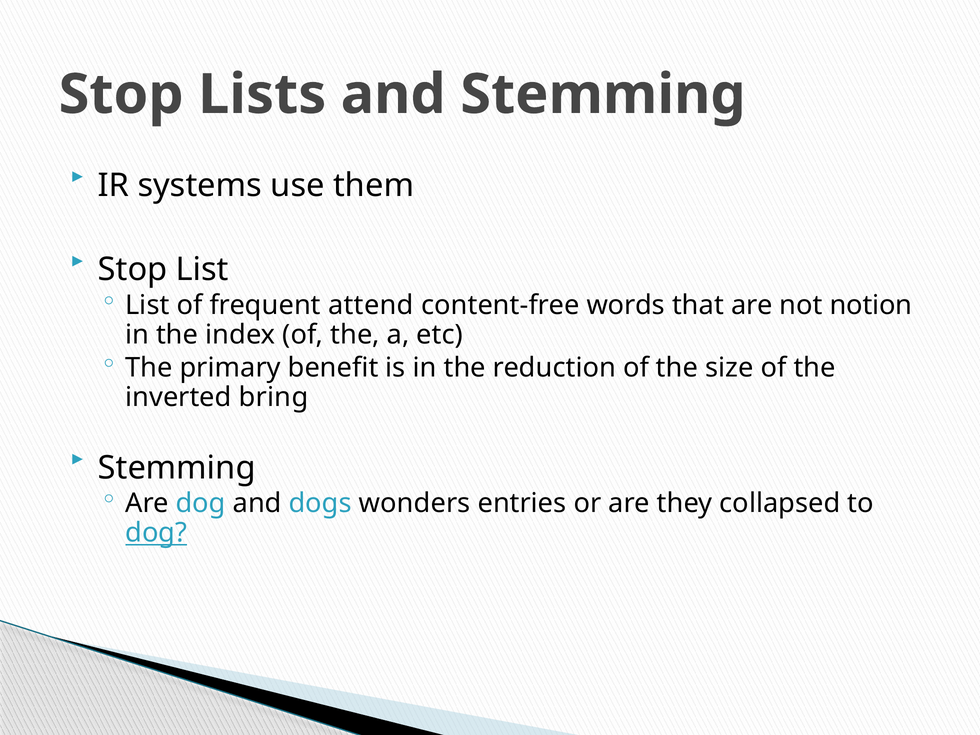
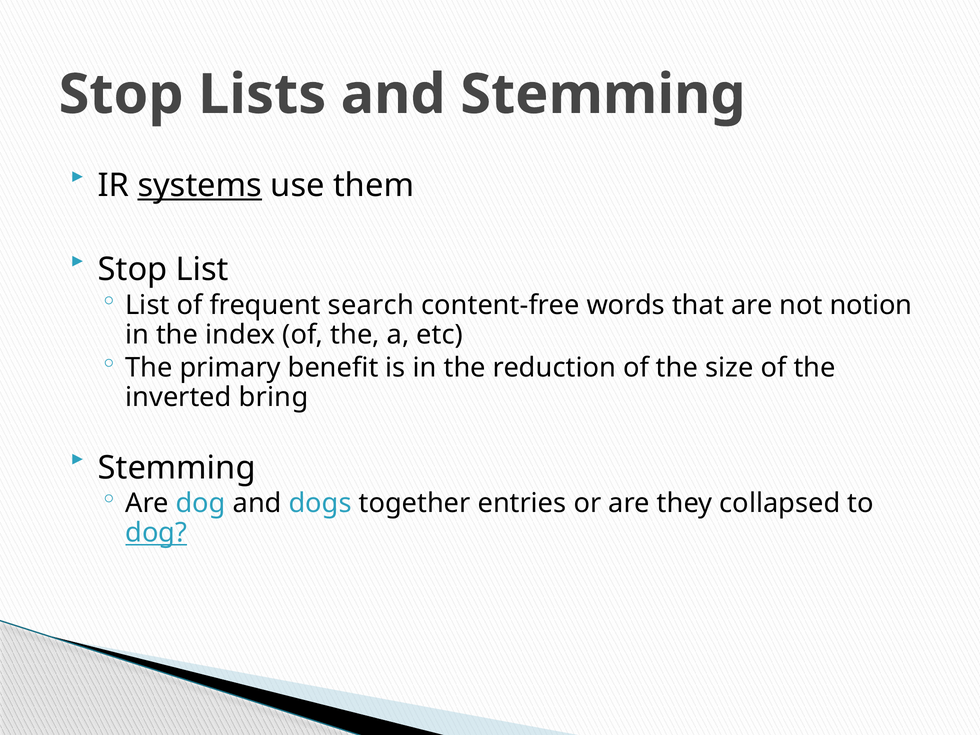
systems underline: none -> present (200, 185)
attend: attend -> search (371, 305)
wonders: wonders -> together (415, 504)
